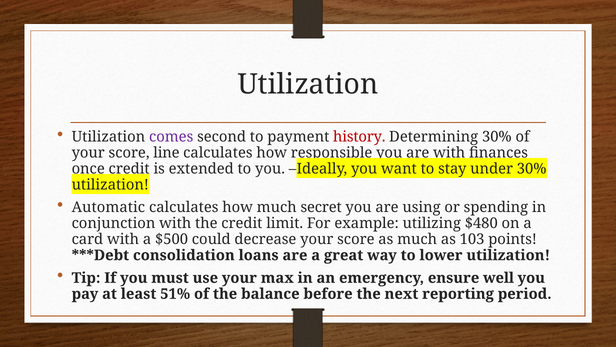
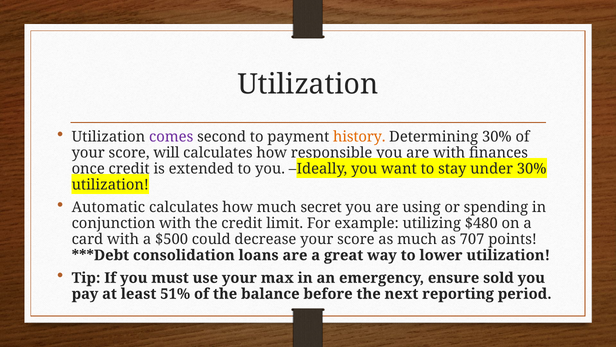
history colour: red -> orange (359, 137)
line: line -> will (166, 153)
103: 103 -> 707 (472, 239)
well: well -> sold (498, 278)
